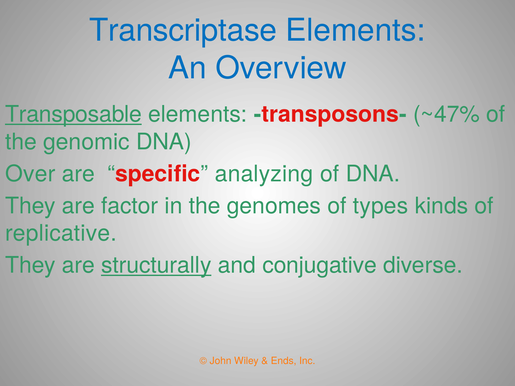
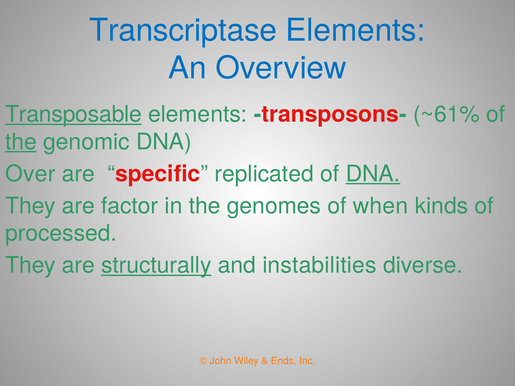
~47%: ~47% -> ~61% (446, 114)
the underline: none -> present (21, 142)
analyzing: analyzing -> replicated (264, 174)
DNA underline: none -> present (373, 174)
types: types -> when (381, 206)
replicative: replicative -> processed (61, 234)
conjugative: conjugative -> instabilities (319, 266)
